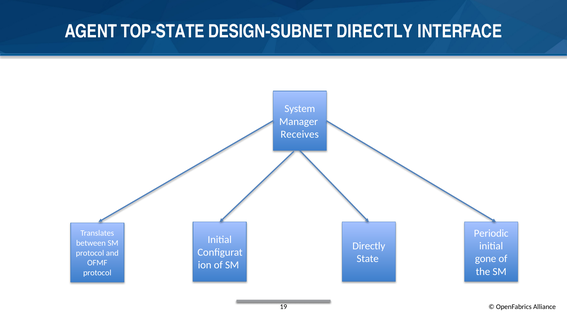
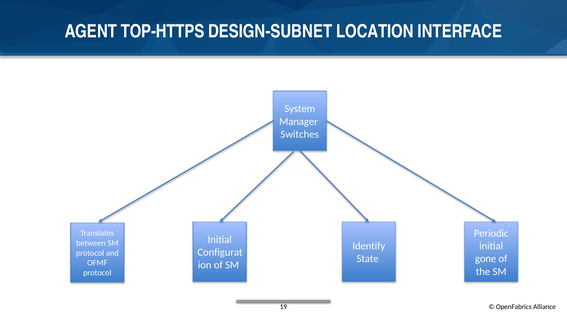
TOP-STATE: TOP-STATE -> TOP-HTTPS (163, 32)
DESIGN-SUBNET DIRECTLY: DIRECTLY -> LOCATION (375, 32)
Receives: Receives -> Switches (300, 134)
Directly: Directly -> Identify (369, 246)
